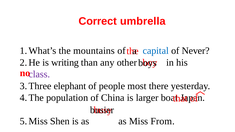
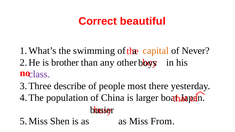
umbrella: umbrella -> beautiful (143, 21)
mountains: mountains -> swimming (94, 51)
capital colour: blue -> orange (156, 51)
writing: writing -> brother (65, 63)
elephant: elephant -> describe (70, 86)
